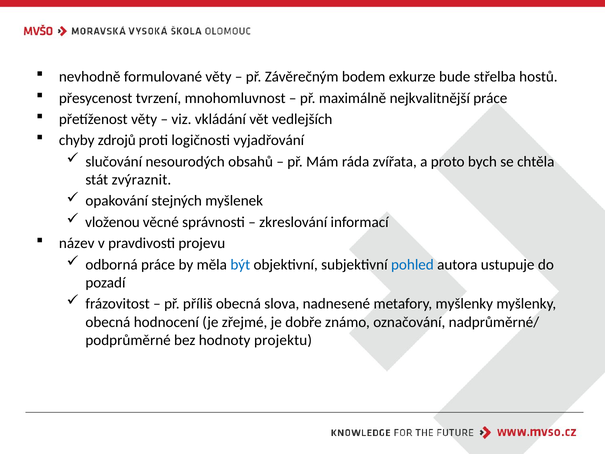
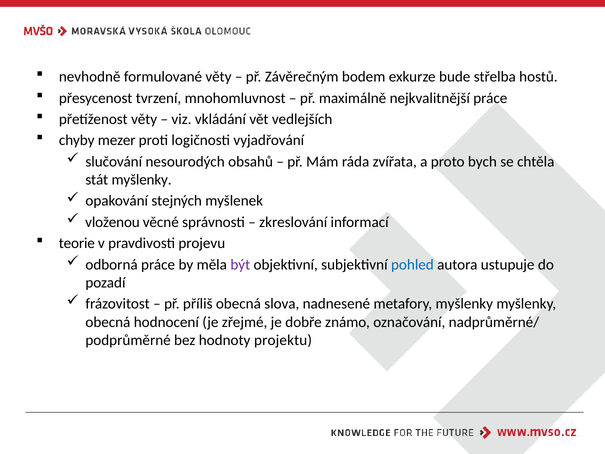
zdrojů: zdrojů -> mezer (117, 140)
stát zvýraznit: zvýraznit -> myšlenky (142, 180)
název: název -> teorie (77, 243)
být colour: blue -> purple (240, 264)
